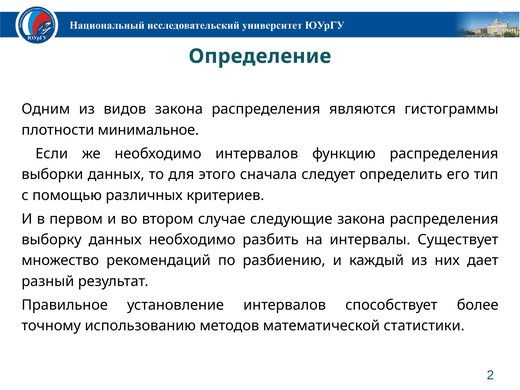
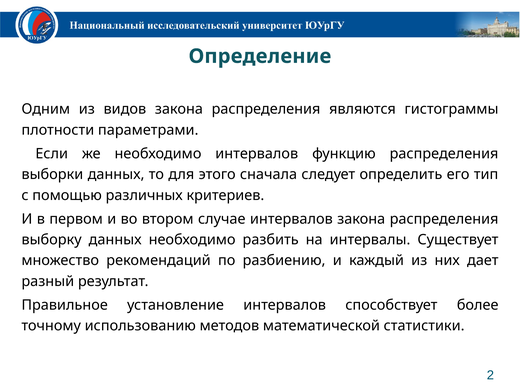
минимальное: минимальное -> параметрами (148, 130)
случае следующие: следующие -> интервалов (291, 219)
